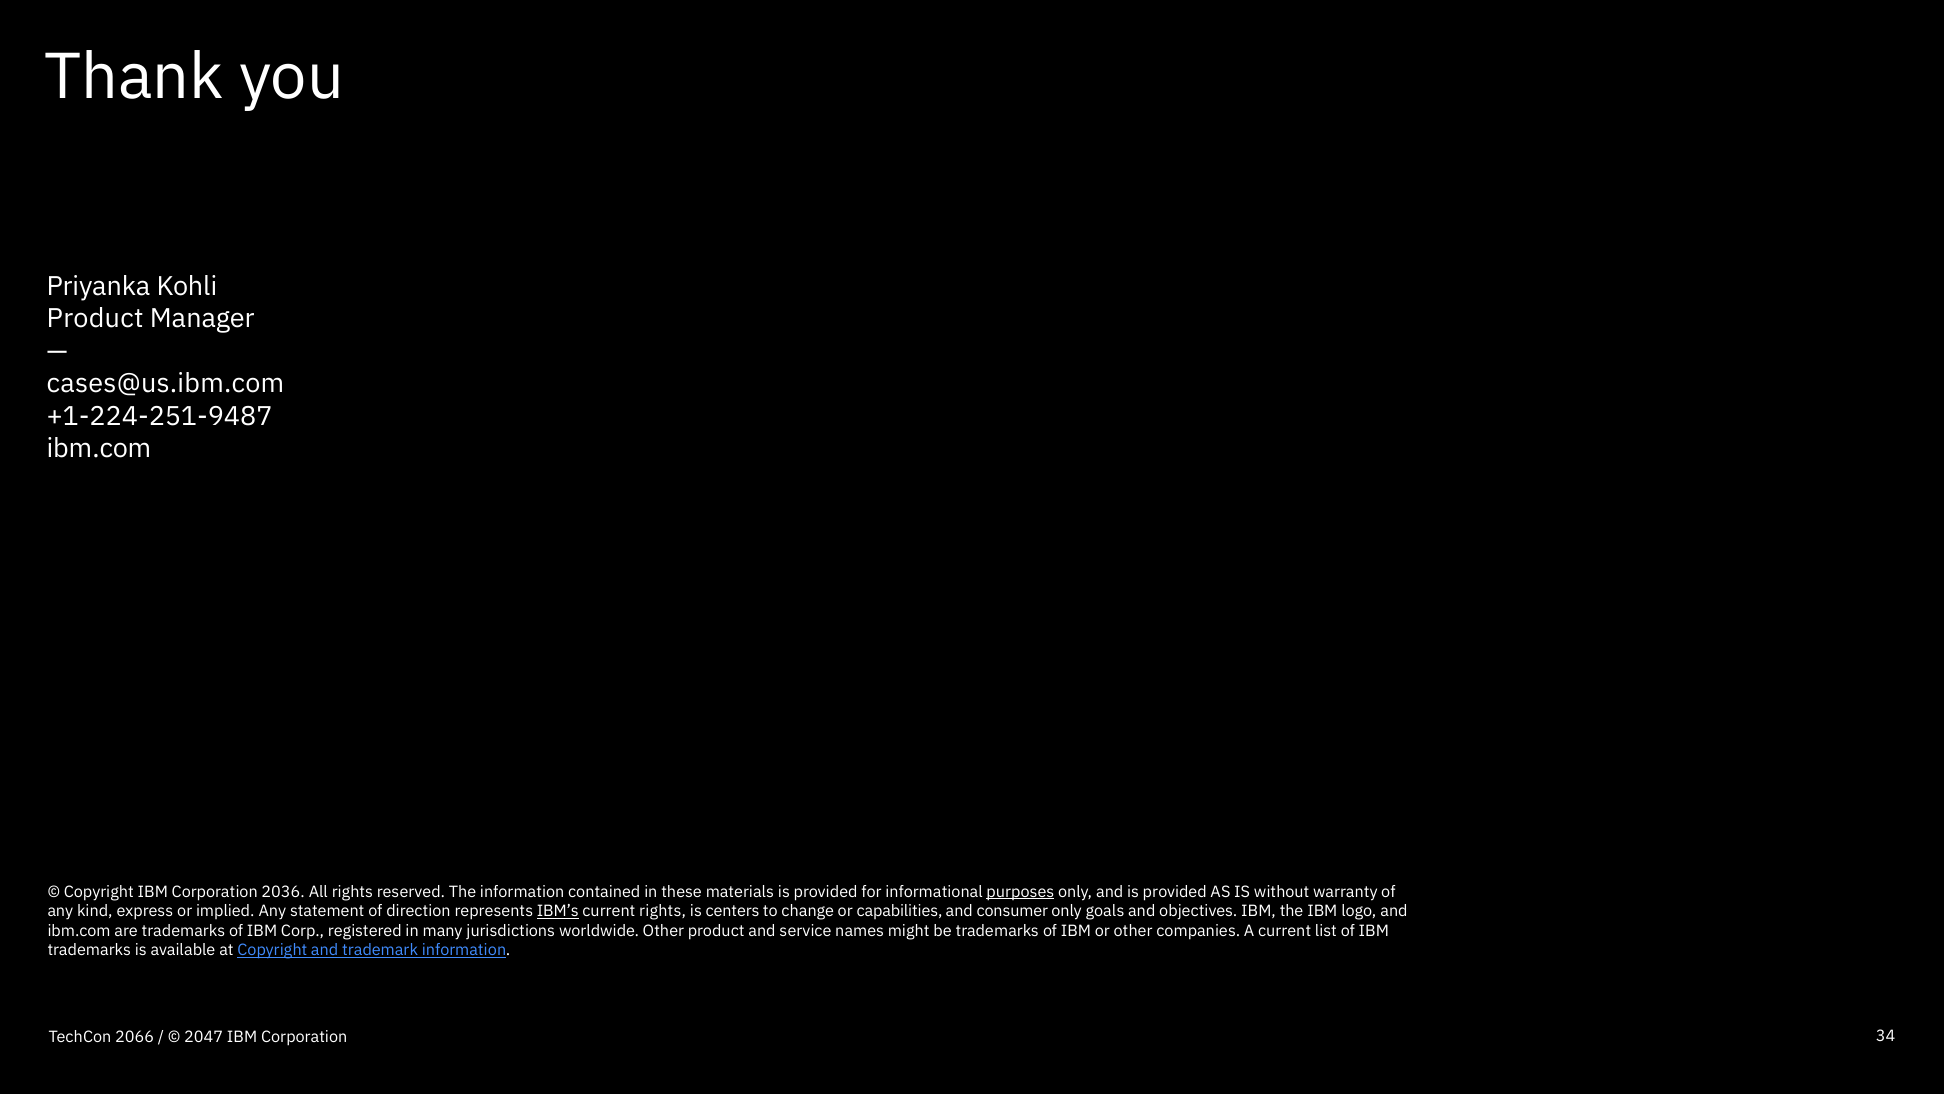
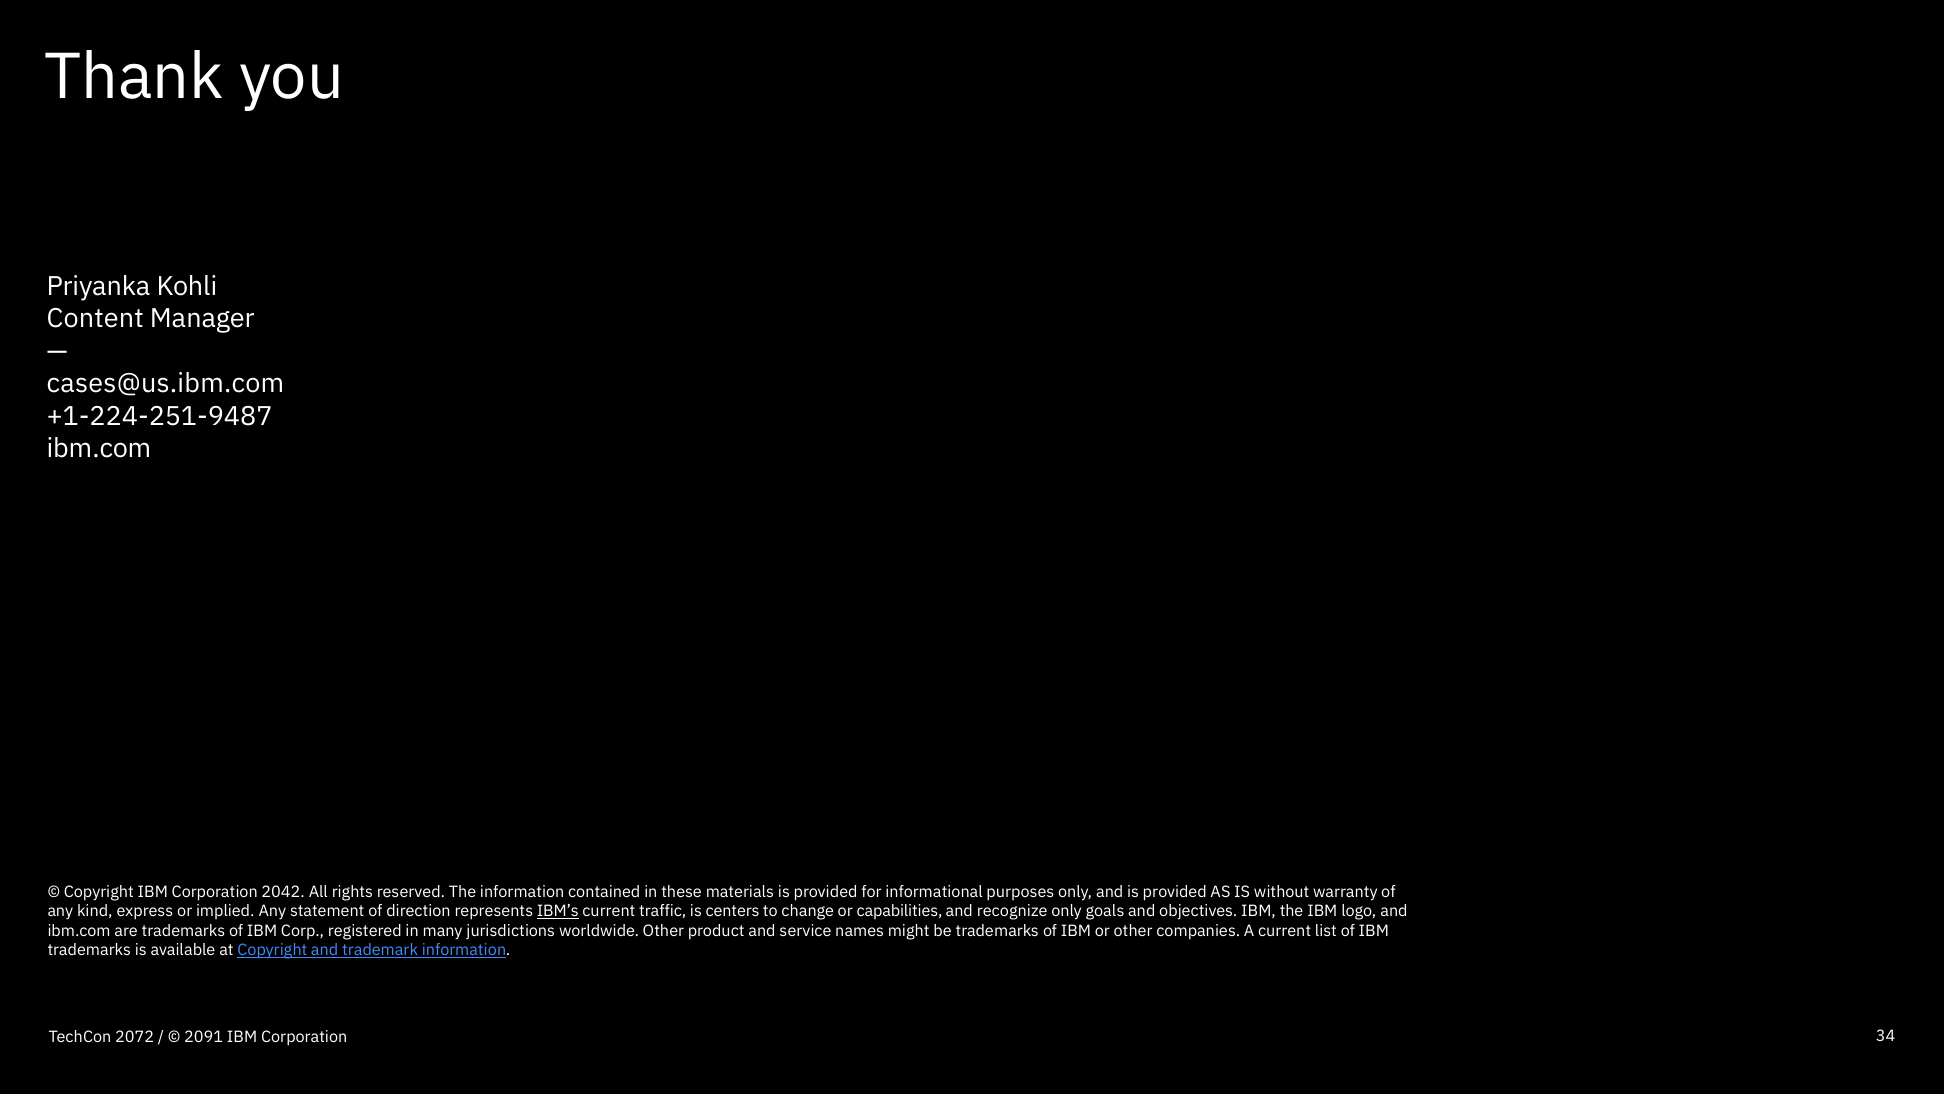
Product: Product -> Content (95, 319)
2036: 2036 -> 2042 (283, 891)
purposes underline: present -> none (1020, 891)
current rights: rights -> traffic (663, 911)
consumer: consumer -> recognize (1012, 911)
2066: 2066 -> 2072 (135, 1037)
2047: 2047 -> 2091 (204, 1037)
